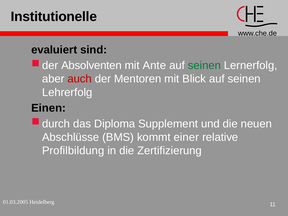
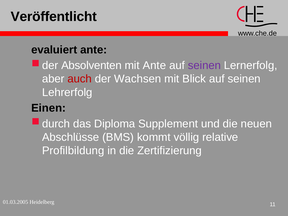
Institutionelle: Institutionelle -> Veröffentlicht (54, 17)
evaluiert sind: sind -> ante (94, 50)
seinen colour: green -> purple (204, 65)
Mentoren: Mentoren -> Wachsen (138, 79)
einer: einer -> völlig (186, 137)
